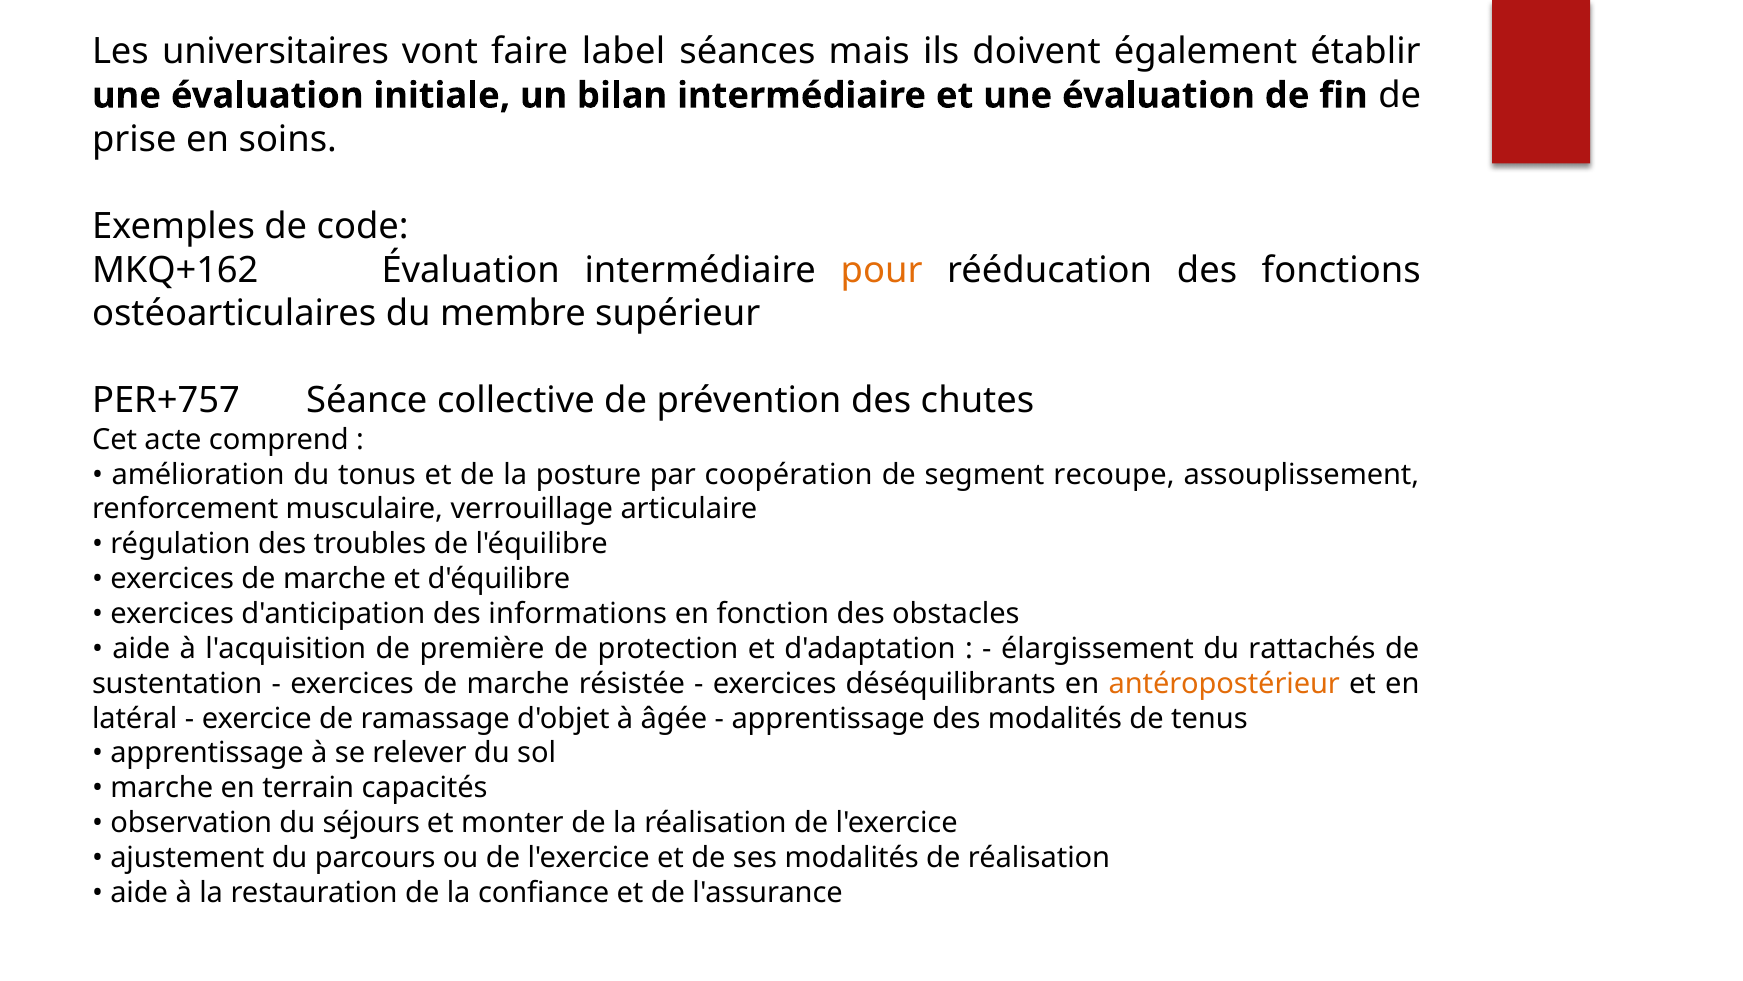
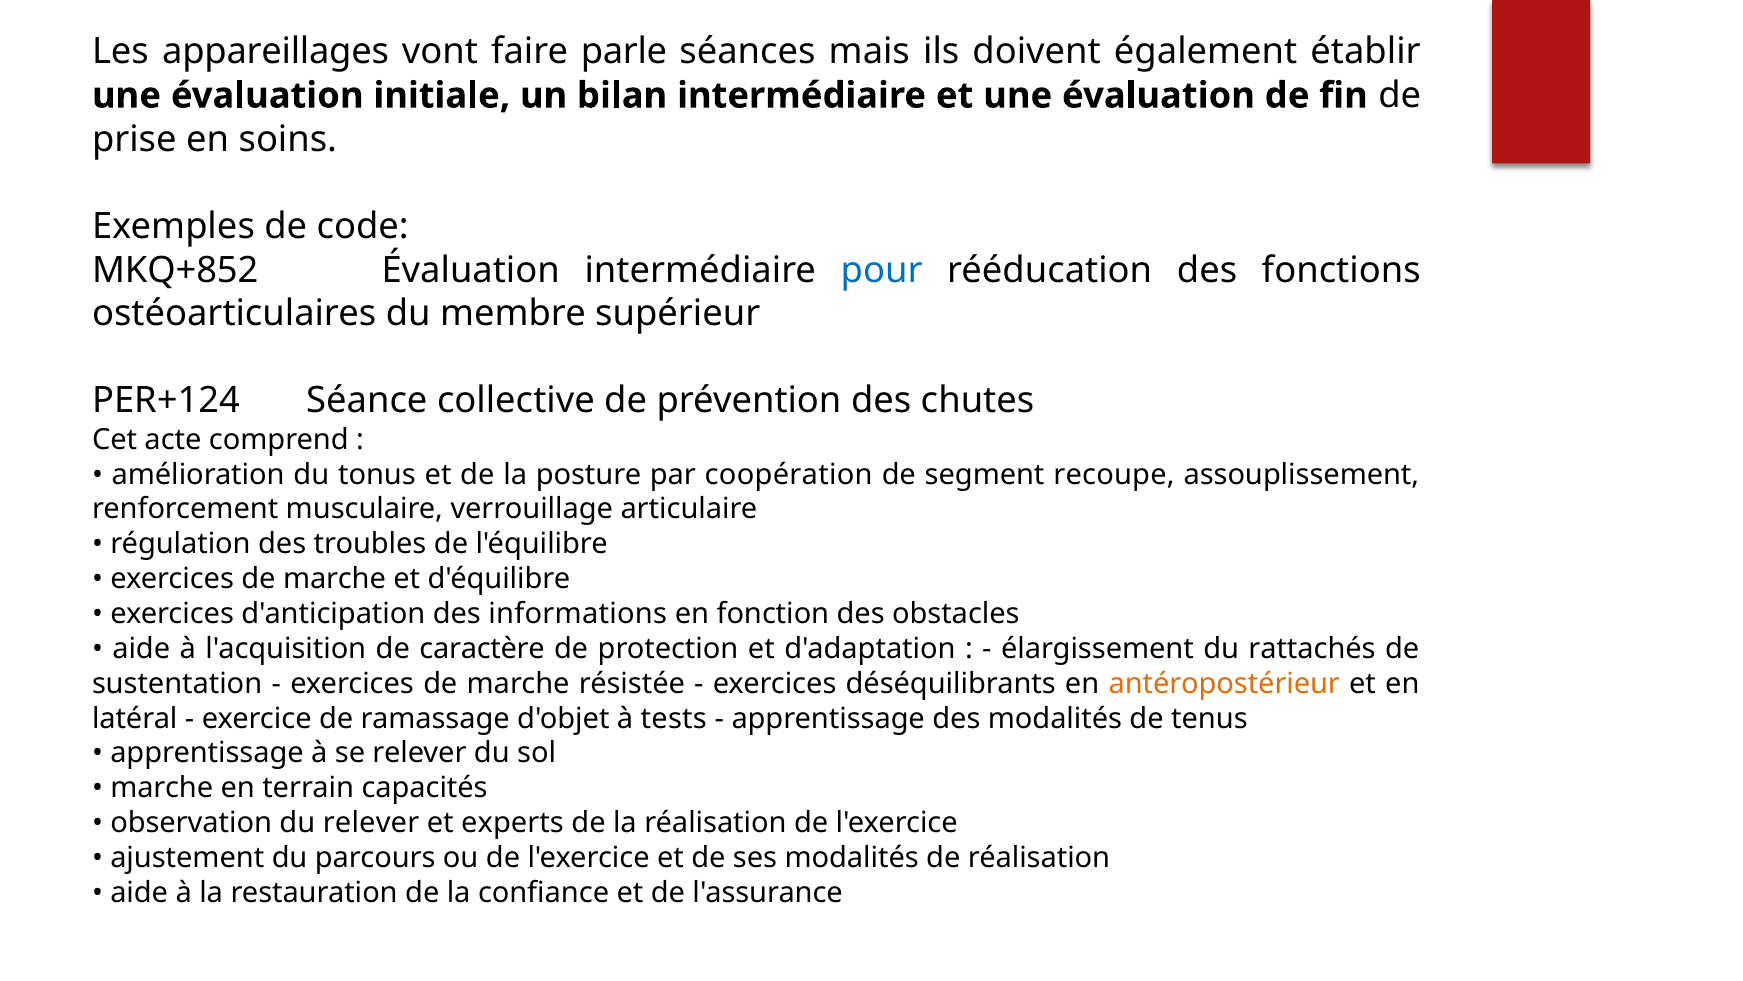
universitaires: universitaires -> appareillages (276, 52)
label: label -> parle (624, 52)
MKQ+162: MKQ+162 -> MKQ+852 (175, 270)
pour colour: orange -> blue (882, 270)
PER+757: PER+757 -> PER+124 (166, 401)
première: première -> caractère (482, 648)
âgée: âgée -> tests (674, 718)
du séjours: séjours -> relever (371, 823)
monter: monter -> experts (513, 823)
